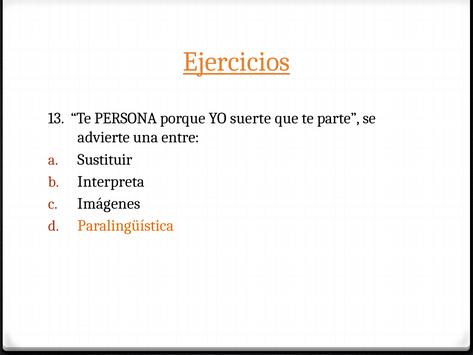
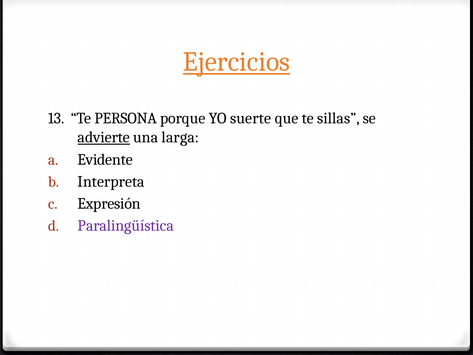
parte: parte -> sillas (338, 118)
advierte underline: none -> present (104, 137)
entre: entre -> larga (180, 137)
Sustituir: Sustituir -> Evidente (105, 159)
Imágenes: Imágenes -> Expresión (109, 203)
Paralingüística colour: orange -> purple (126, 226)
